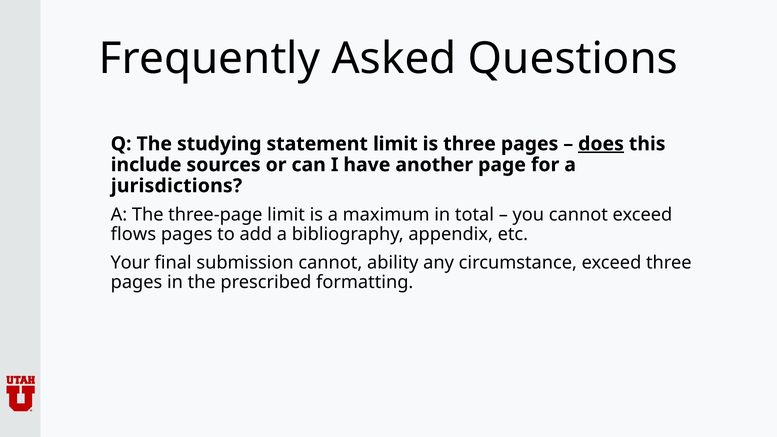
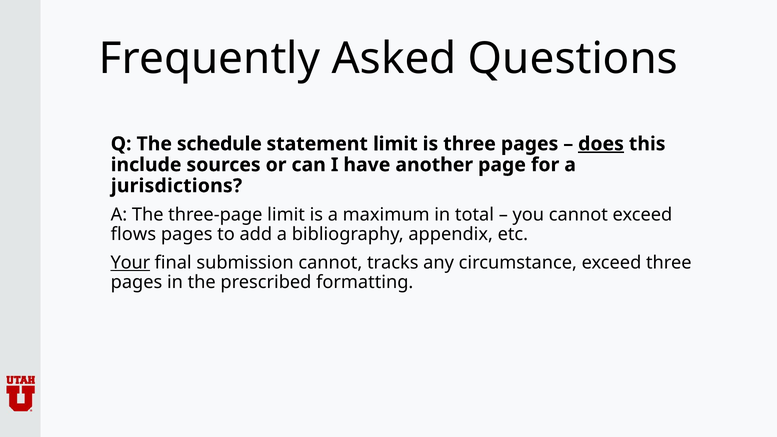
studying: studying -> schedule (219, 144)
Your underline: none -> present (130, 263)
ability: ability -> tracks (393, 263)
